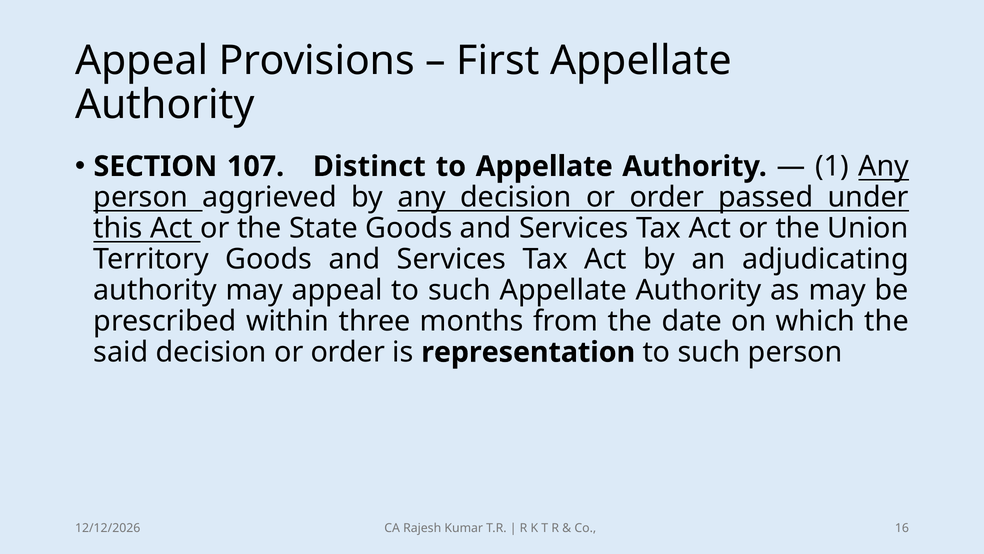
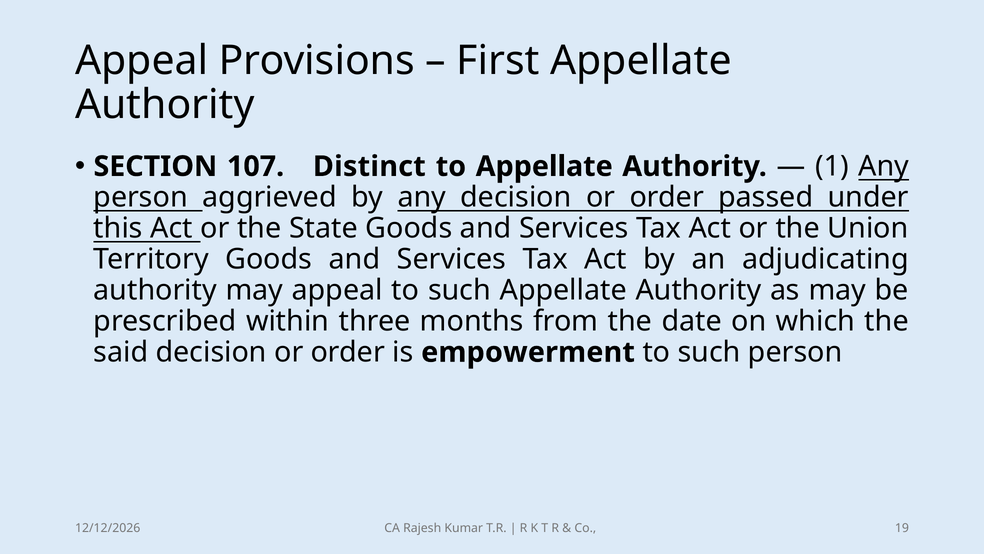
representation: representation -> empowerment (528, 352)
16: 16 -> 19 (902, 528)
